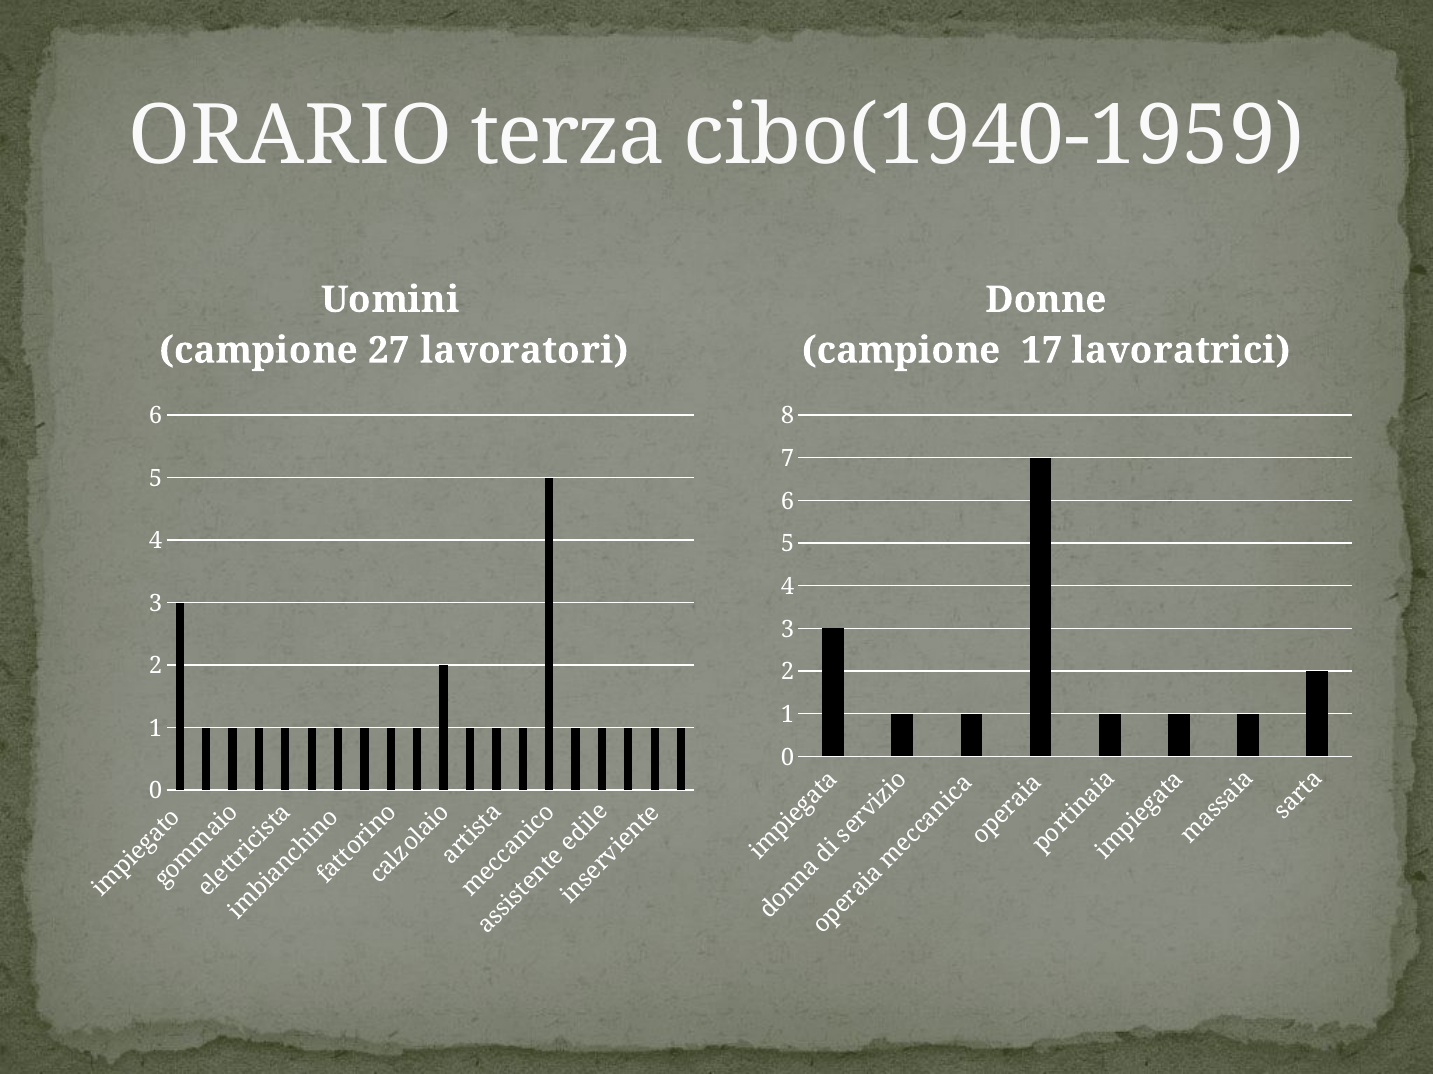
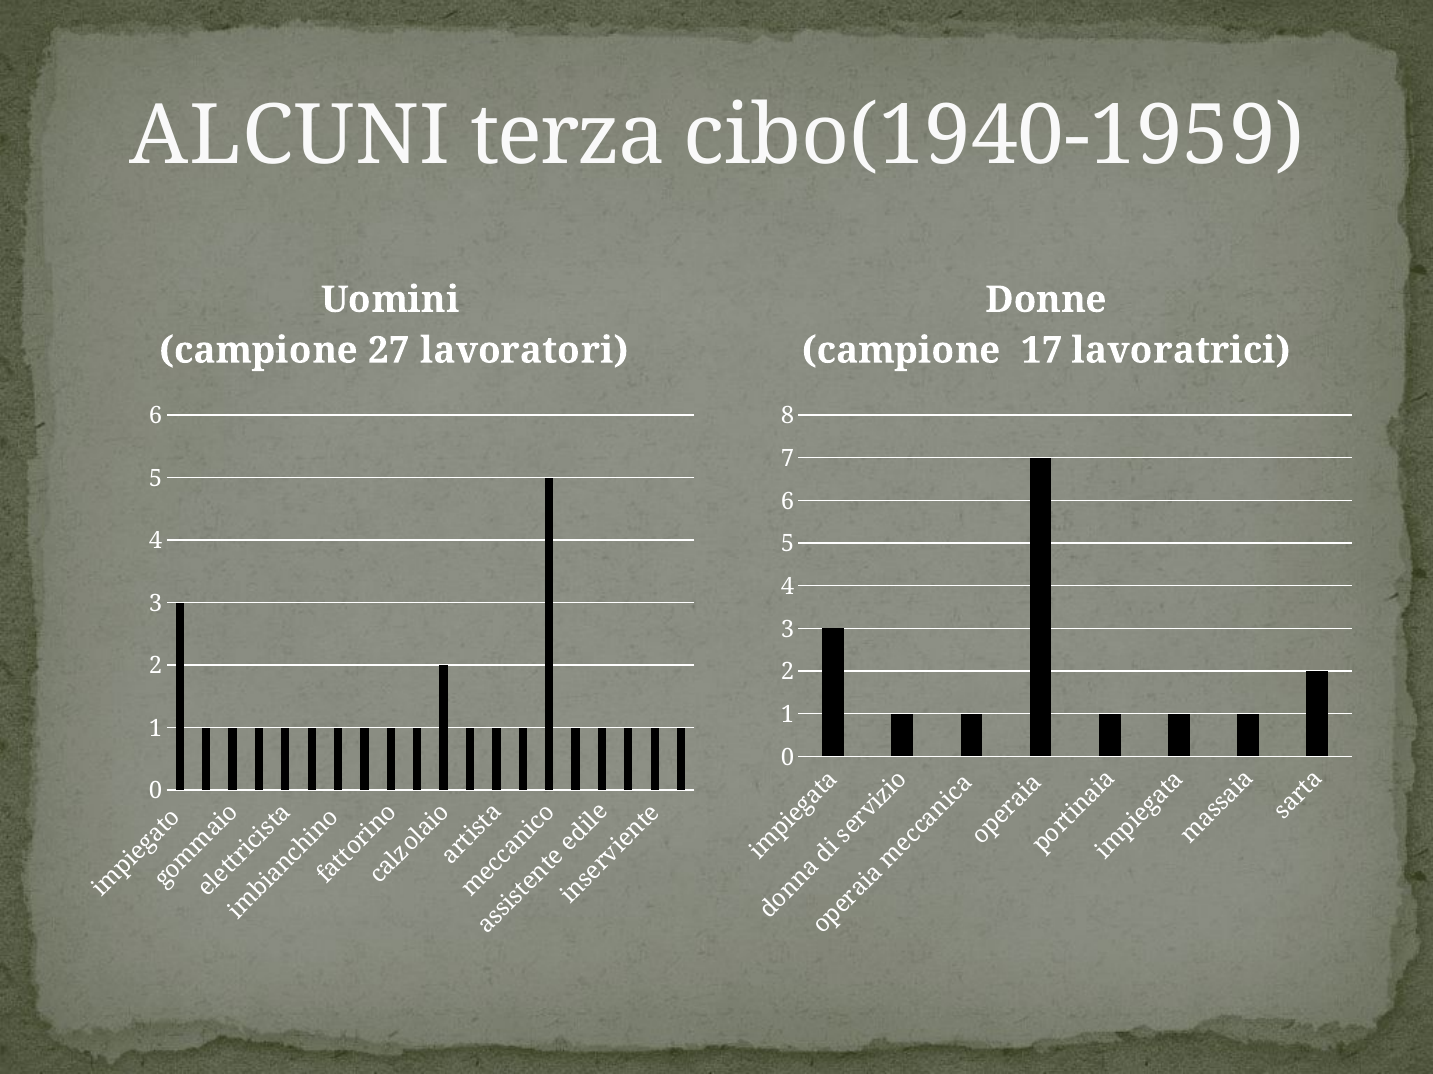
ORARIO: ORARIO -> ALCUNI (290, 136)
